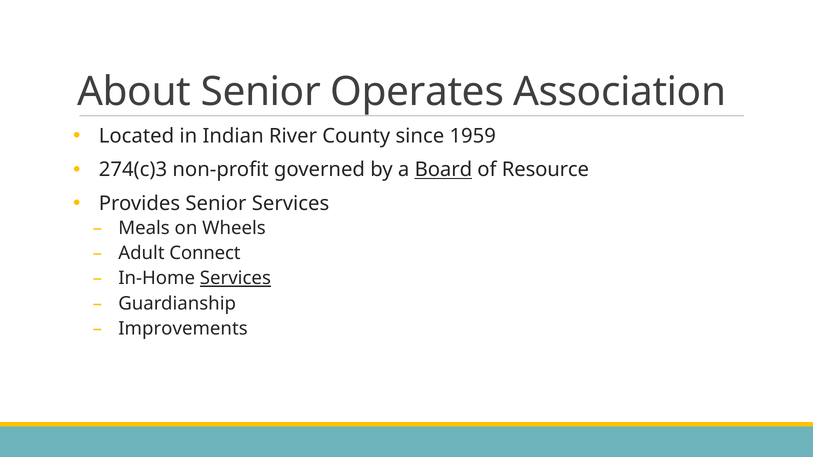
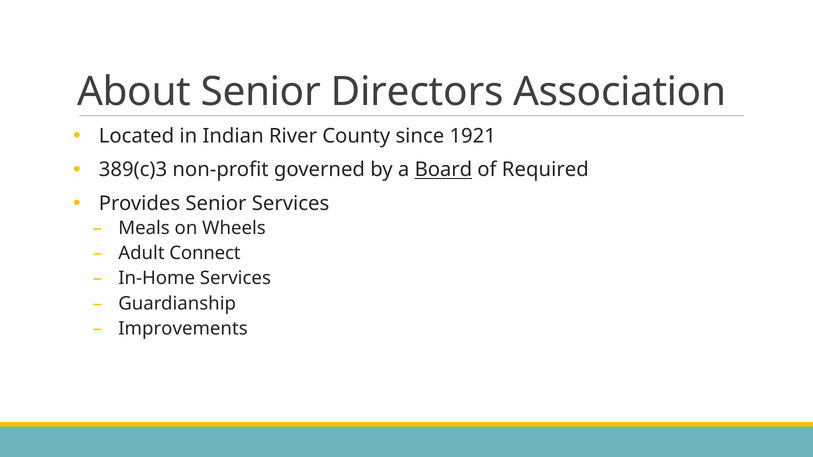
Operates: Operates -> Directors (417, 92)
1959: 1959 -> 1921 (473, 136)
274(c)3: 274(c)3 -> 389(c)3 (133, 170)
Resource: Resource -> Required (545, 170)
Services underline: present -> none (235, 278)
